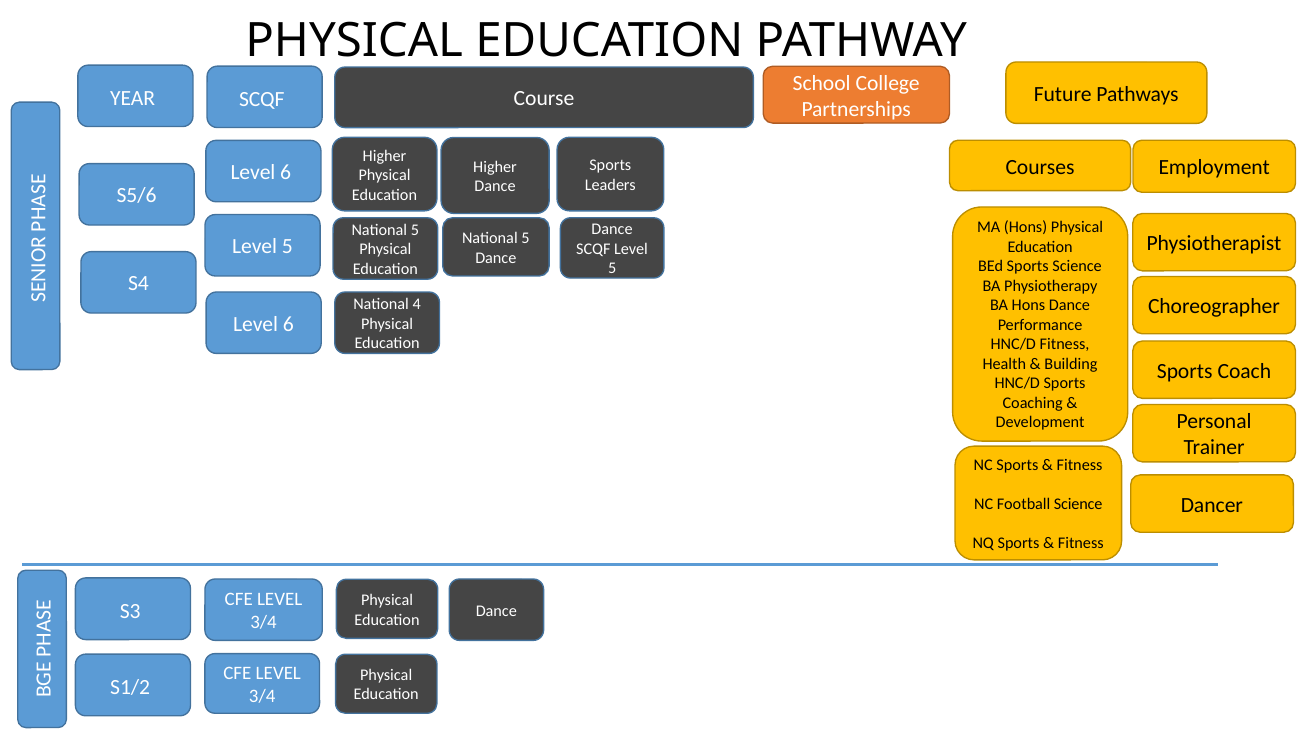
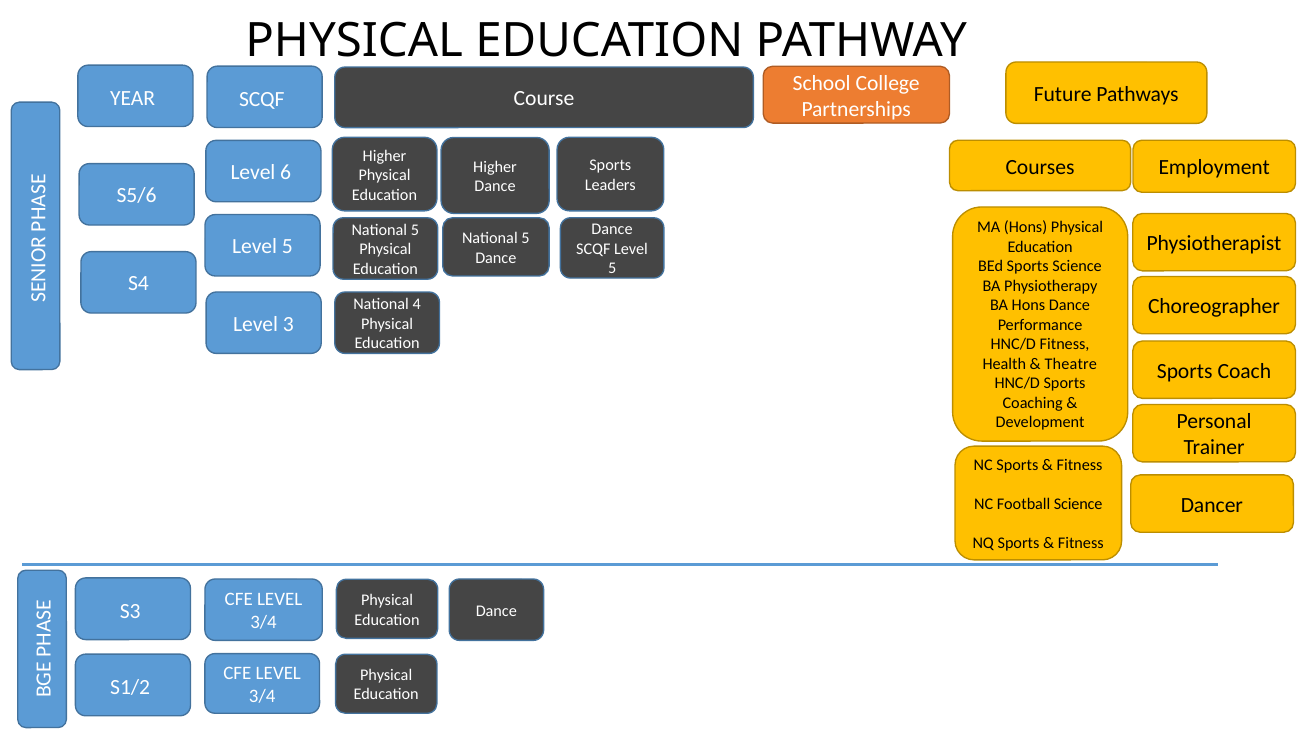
6: 6 -> 3 (288, 324)
Building: Building -> Theatre (1071, 364)
